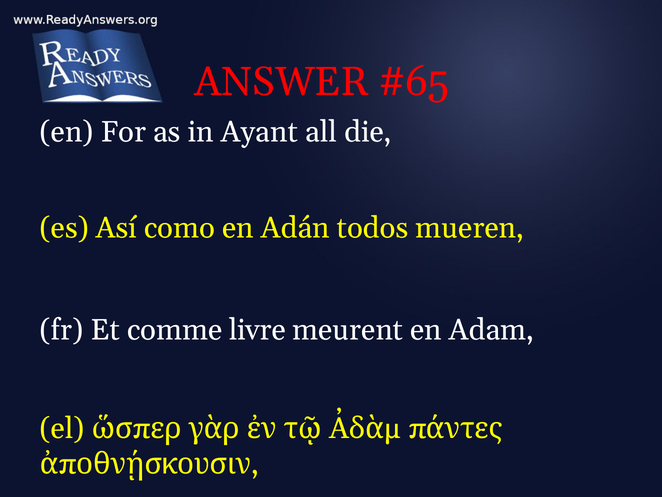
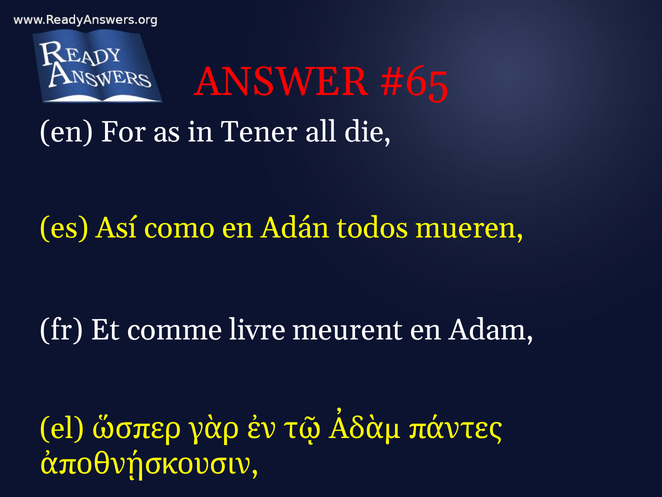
Ayant: Ayant -> Tener (259, 132)
